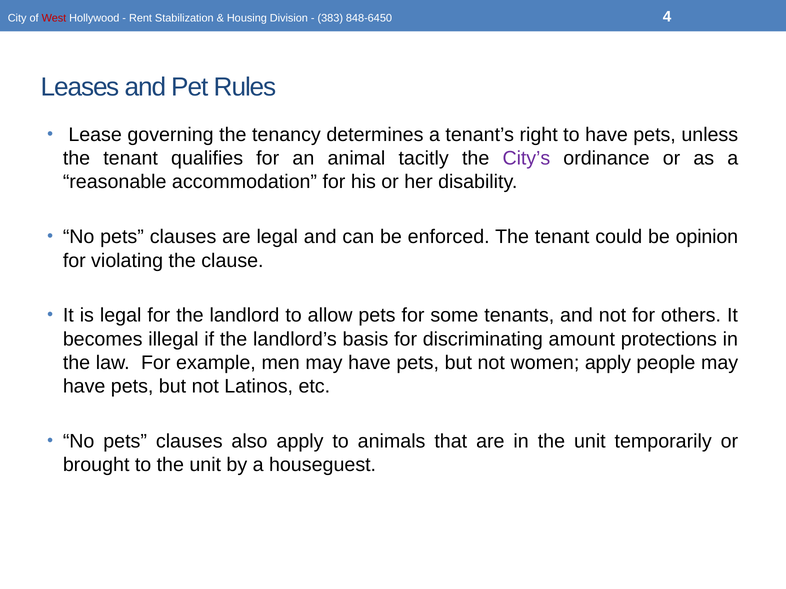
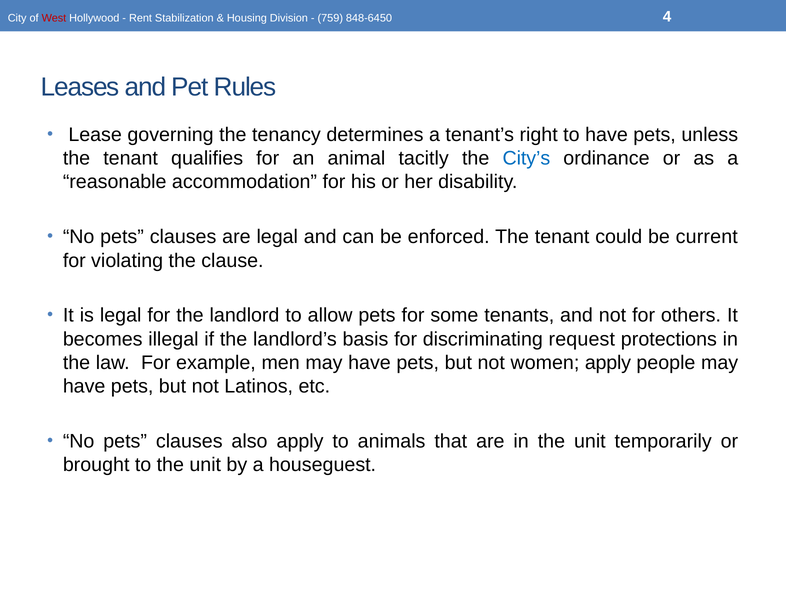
383: 383 -> 759 (330, 18)
City’s colour: purple -> blue (526, 159)
opinion: opinion -> current (707, 237)
amount: amount -> request (582, 339)
